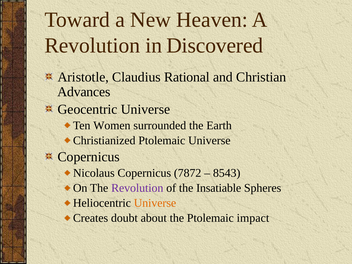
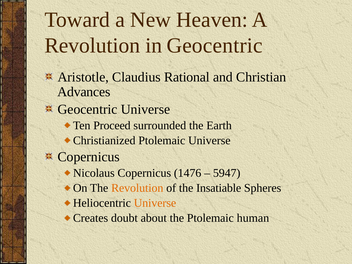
in Discovered: Discovered -> Geocentric (215, 45)
Women: Women -> Proceed (112, 125)
7872: 7872 -> 1476 (188, 173)
8543: 8543 -> 5947 (227, 173)
Revolution colour: purple -> orange (137, 188)
impact: impact -> human (253, 218)
